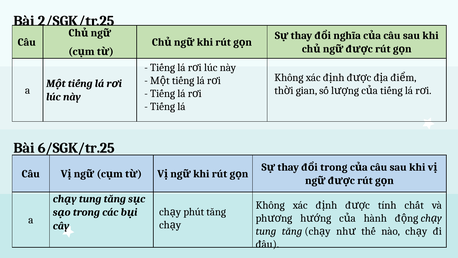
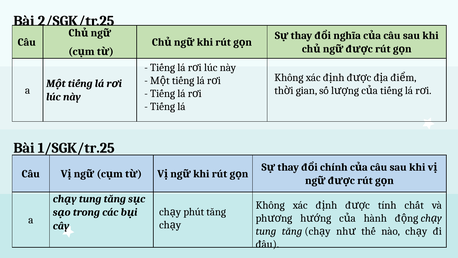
6/SGK/tr.25: 6/SGK/tr.25 -> 1/SGK/tr.25 (76, 148)
trong: trong -> chính (334, 167)
